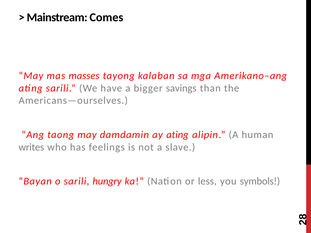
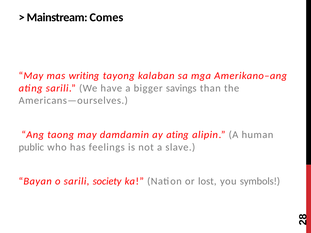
masses: masses -> writing (84, 76)
writes: writes -> public (31, 147)
hungry: hungry -> society (107, 181)
less: less -> lost (207, 181)
